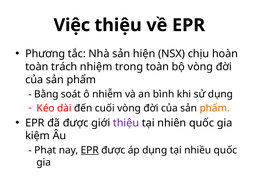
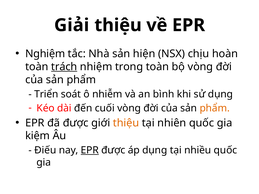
Việc: Việc -> Giải (72, 25)
Phương: Phương -> Nghiệm (45, 54)
trách underline: none -> present (64, 67)
Bằng: Bằng -> Triển (46, 94)
thiệu colour: purple -> orange (126, 123)
Phạt: Phạt -> Điếu (45, 150)
